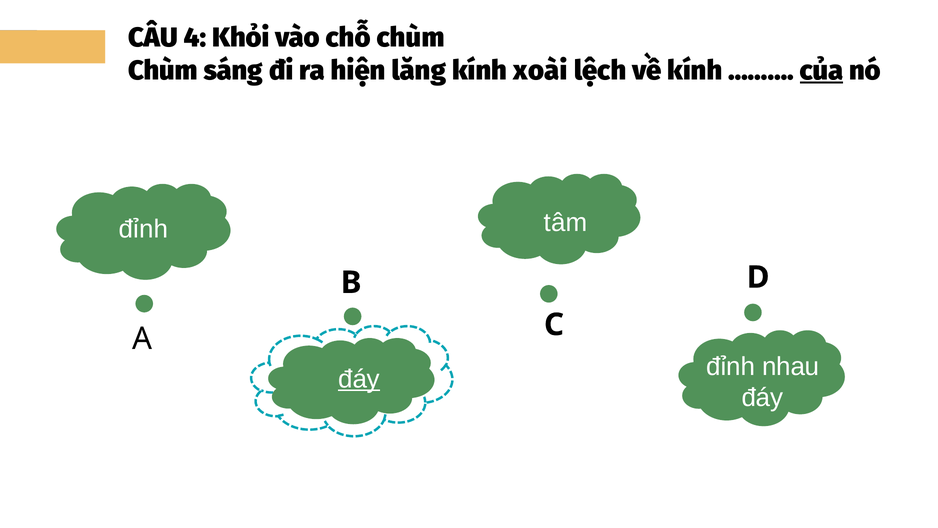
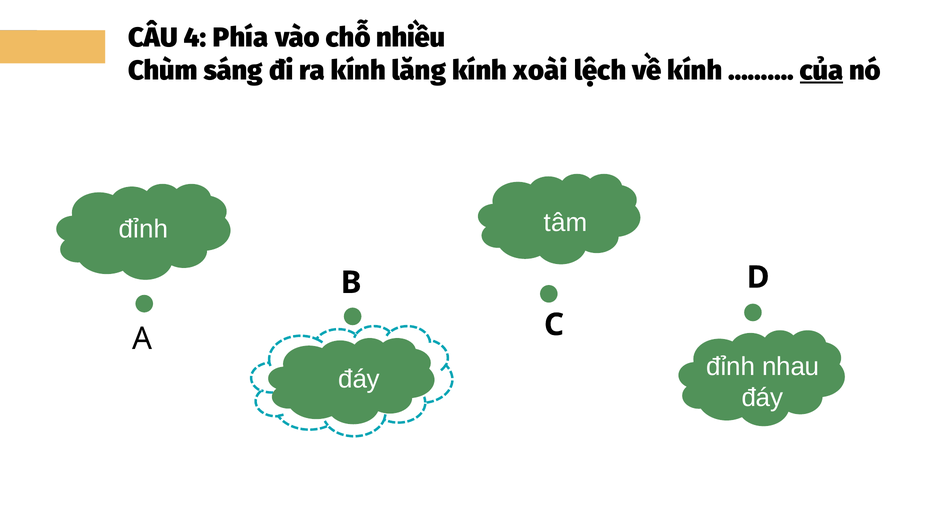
Khỏi: Khỏi -> Phía (241, 38)
chỗ chùm: chùm -> nhiều (411, 38)
ra hiện: hiện -> kính (358, 71)
đáy underline: present -> none (359, 379)
